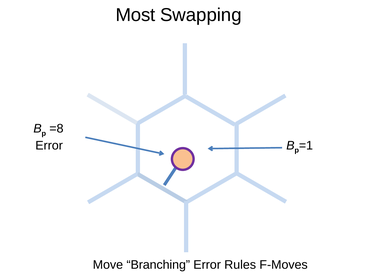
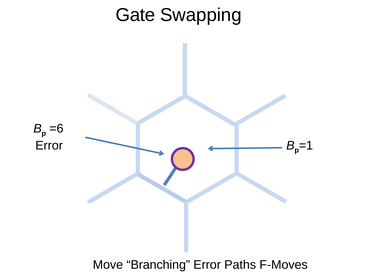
Most: Most -> Gate (135, 15)
=8: =8 -> =6 (56, 129)
Rules: Rules -> Paths (240, 265)
